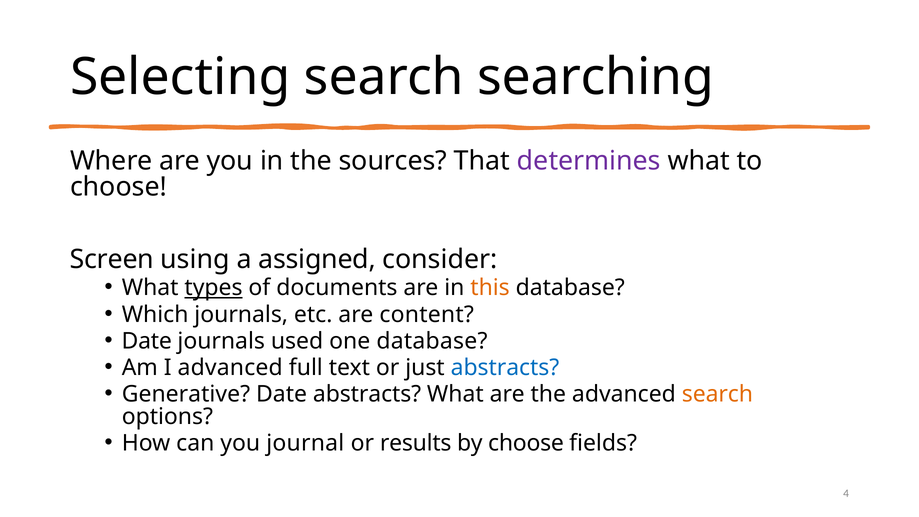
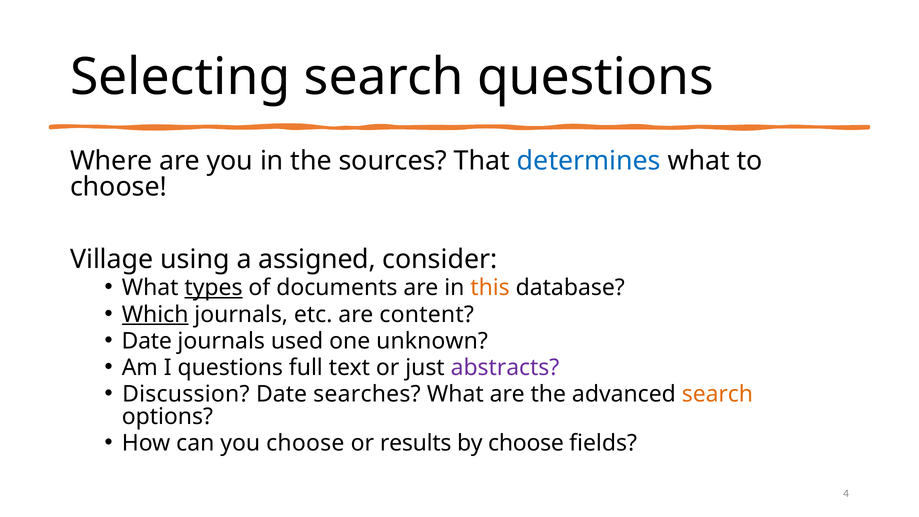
search searching: searching -> questions (596, 77)
determines colour: purple -> blue (589, 161)
Screen: Screen -> Village (112, 259)
Which underline: none -> present (155, 314)
one database: database -> unknown (432, 341)
I advanced: advanced -> questions (230, 368)
abstracts colour: blue -> purple (505, 368)
Generative: Generative -> Discussion (186, 394)
Date abstracts: abstracts -> searches (367, 394)
you journal: journal -> choose (305, 443)
